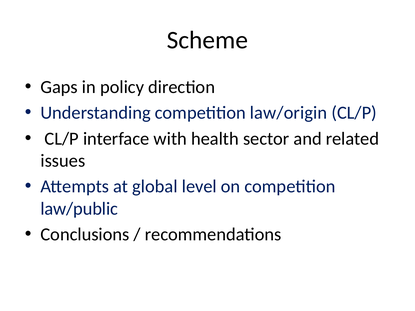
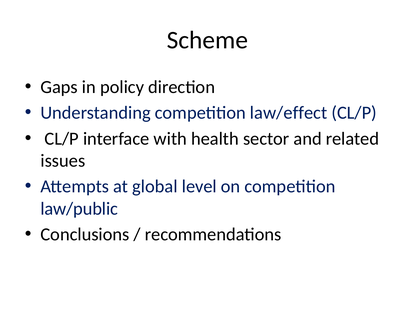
law/origin: law/origin -> law/effect (289, 113)
